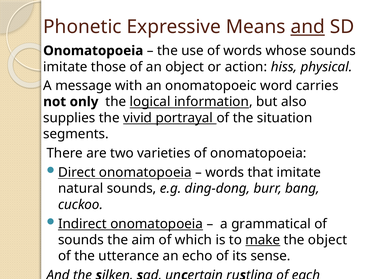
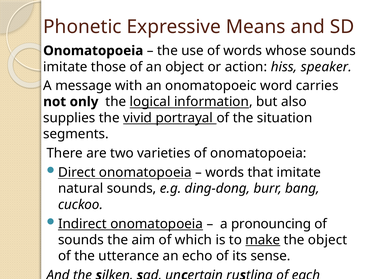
and underline: present -> none (308, 27)
physical: physical -> speaker (326, 67)
grammatical: grammatical -> pronouncing (271, 224)
